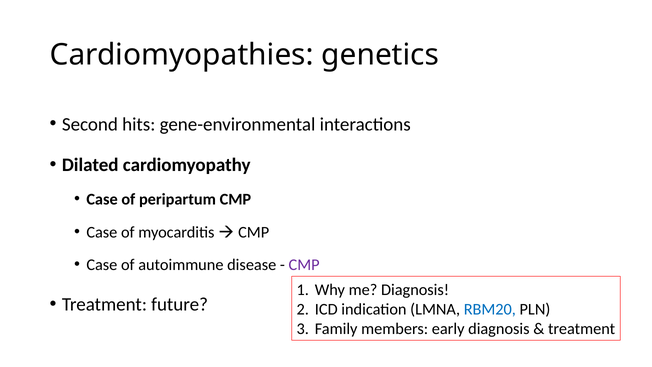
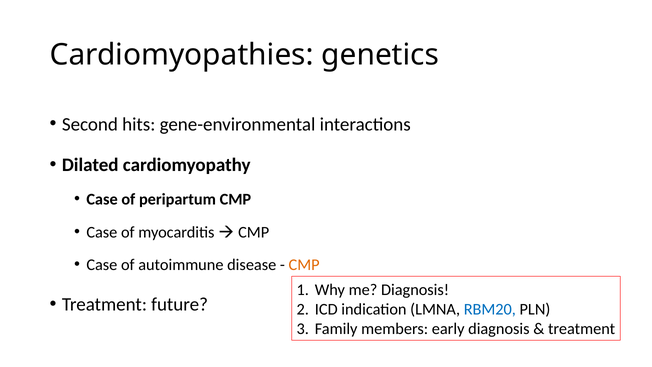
CMP colour: purple -> orange (304, 265)
